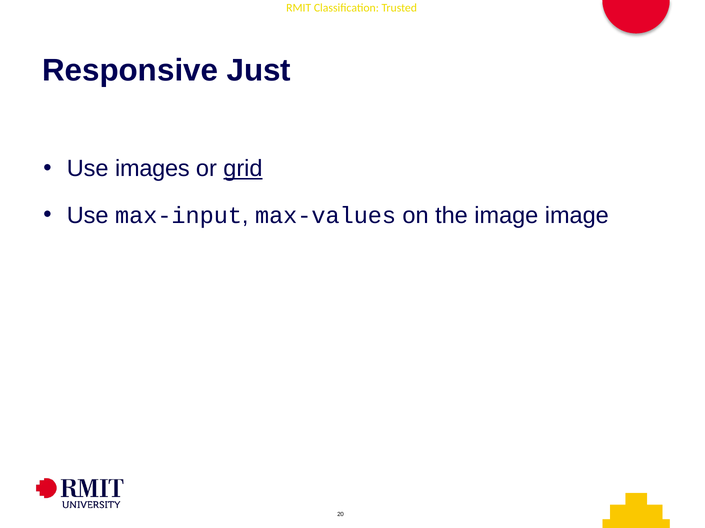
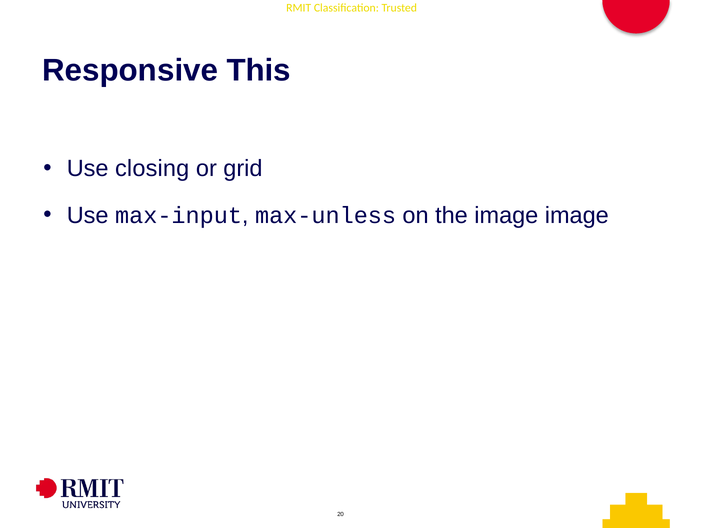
Just: Just -> This (259, 70)
images: images -> closing (152, 169)
grid underline: present -> none (243, 169)
max-values: max-values -> max-unless (326, 216)
